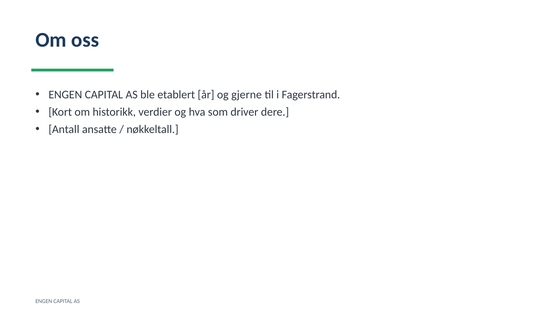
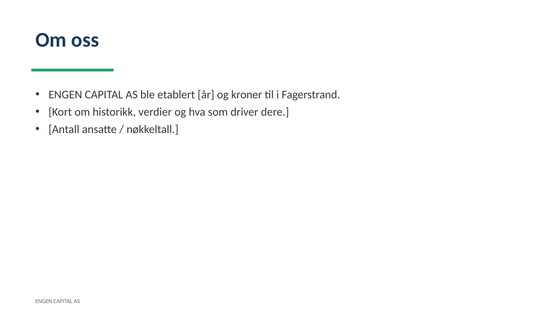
gjerne: gjerne -> kroner (247, 94)
